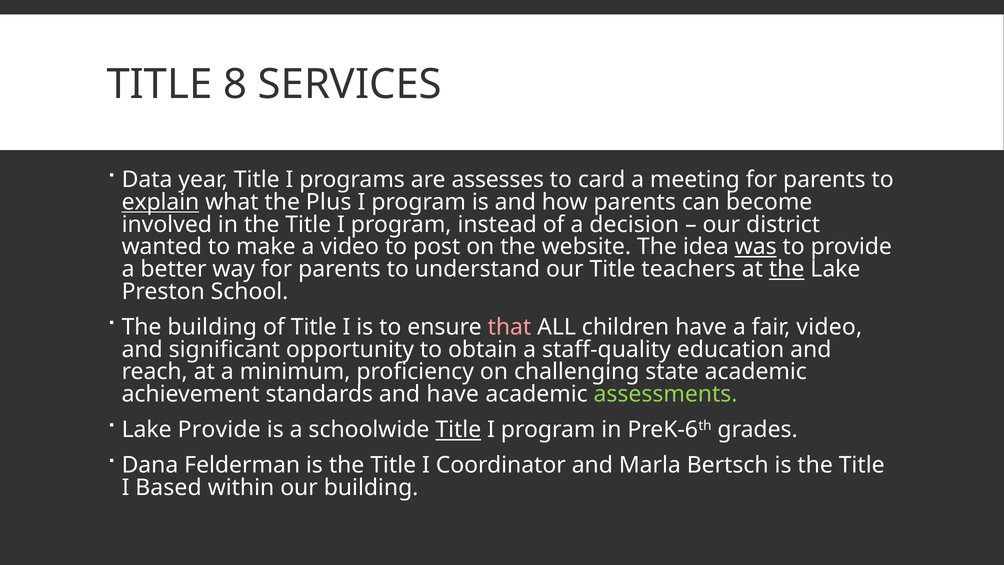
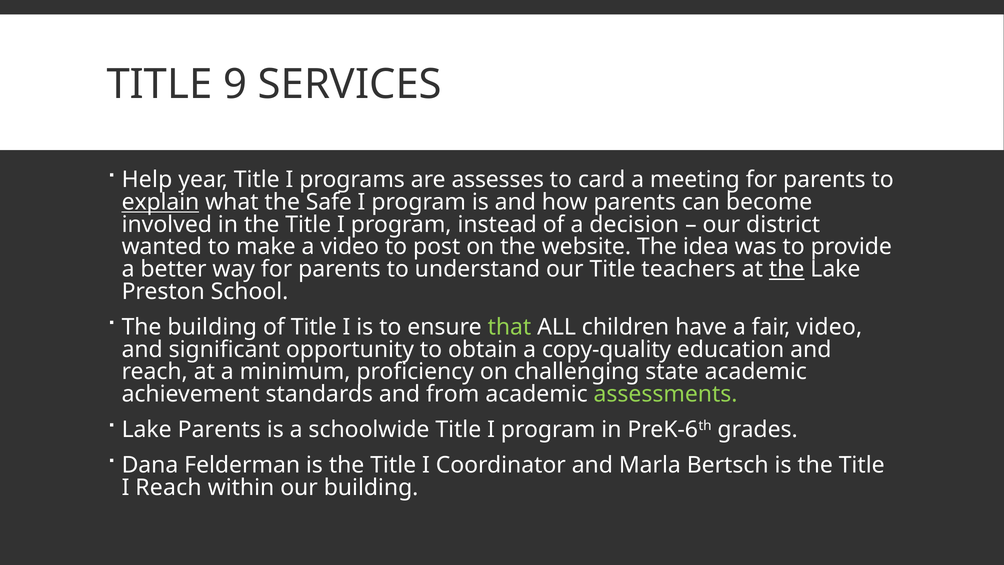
8: 8 -> 9 (235, 84)
Data: Data -> Help (147, 180)
Plus: Plus -> Safe (329, 202)
was underline: present -> none (756, 247)
that colour: pink -> light green (509, 327)
staff-quality: staff-quality -> copy-quality (607, 349)
and have: have -> from (453, 394)
Lake Provide: Provide -> Parents (219, 429)
Title underline: present -> none (458, 429)
I Based: Based -> Reach (168, 487)
